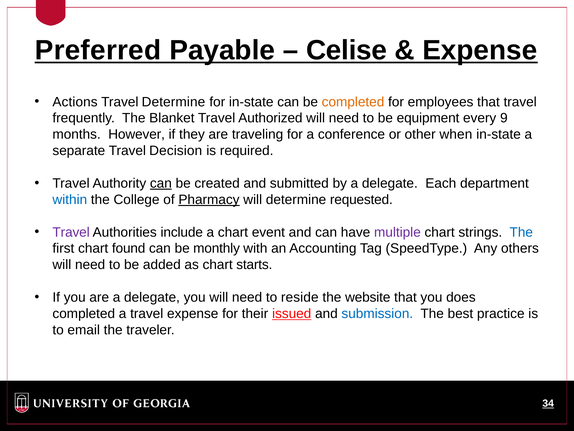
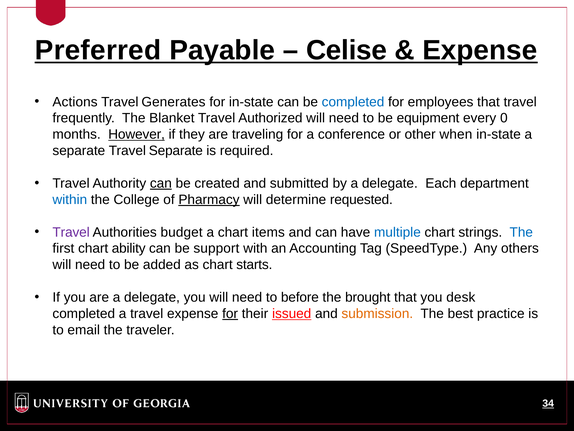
Travel Determine: Determine -> Generates (173, 102)
completed colour: orange -> blue (353, 102)
9: 9 -> 0 (504, 118)
However underline: none -> present (137, 134)
Travel Decision: Decision -> Separate (176, 151)
include: include -> budget (182, 232)
event: event -> items (268, 232)
multiple colour: purple -> blue (397, 232)
found: found -> ability (129, 248)
monthly: monthly -> support (216, 248)
reside: reside -> before (300, 297)
website: website -> brought (368, 297)
does: does -> desk (461, 297)
for underline: none -> present (230, 313)
submission colour: blue -> orange (377, 313)
